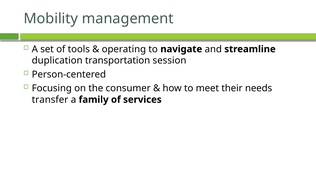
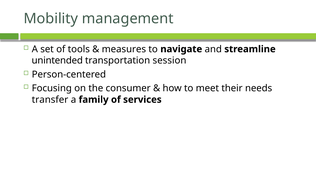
operating: operating -> measures (124, 49)
duplication: duplication -> unintended (57, 60)
